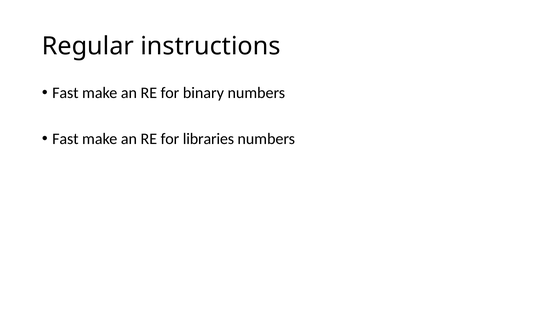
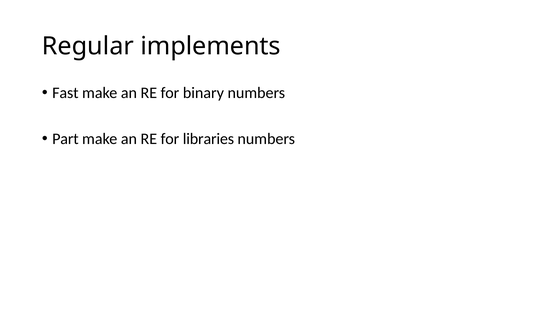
instructions: instructions -> implements (211, 46)
Fast: Fast -> Part (65, 139)
